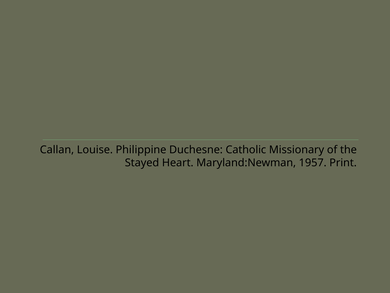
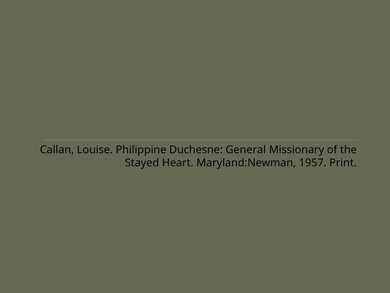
Catholic: Catholic -> General (246, 149)
